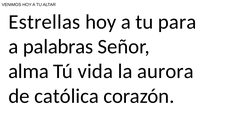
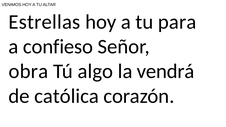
palabras: palabras -> confieso (58, 47)
alma: alma -> obra (28, 71)
vida: vida -> algo (95, 71)
aurora: aurora -> vendrá (166, 71)
